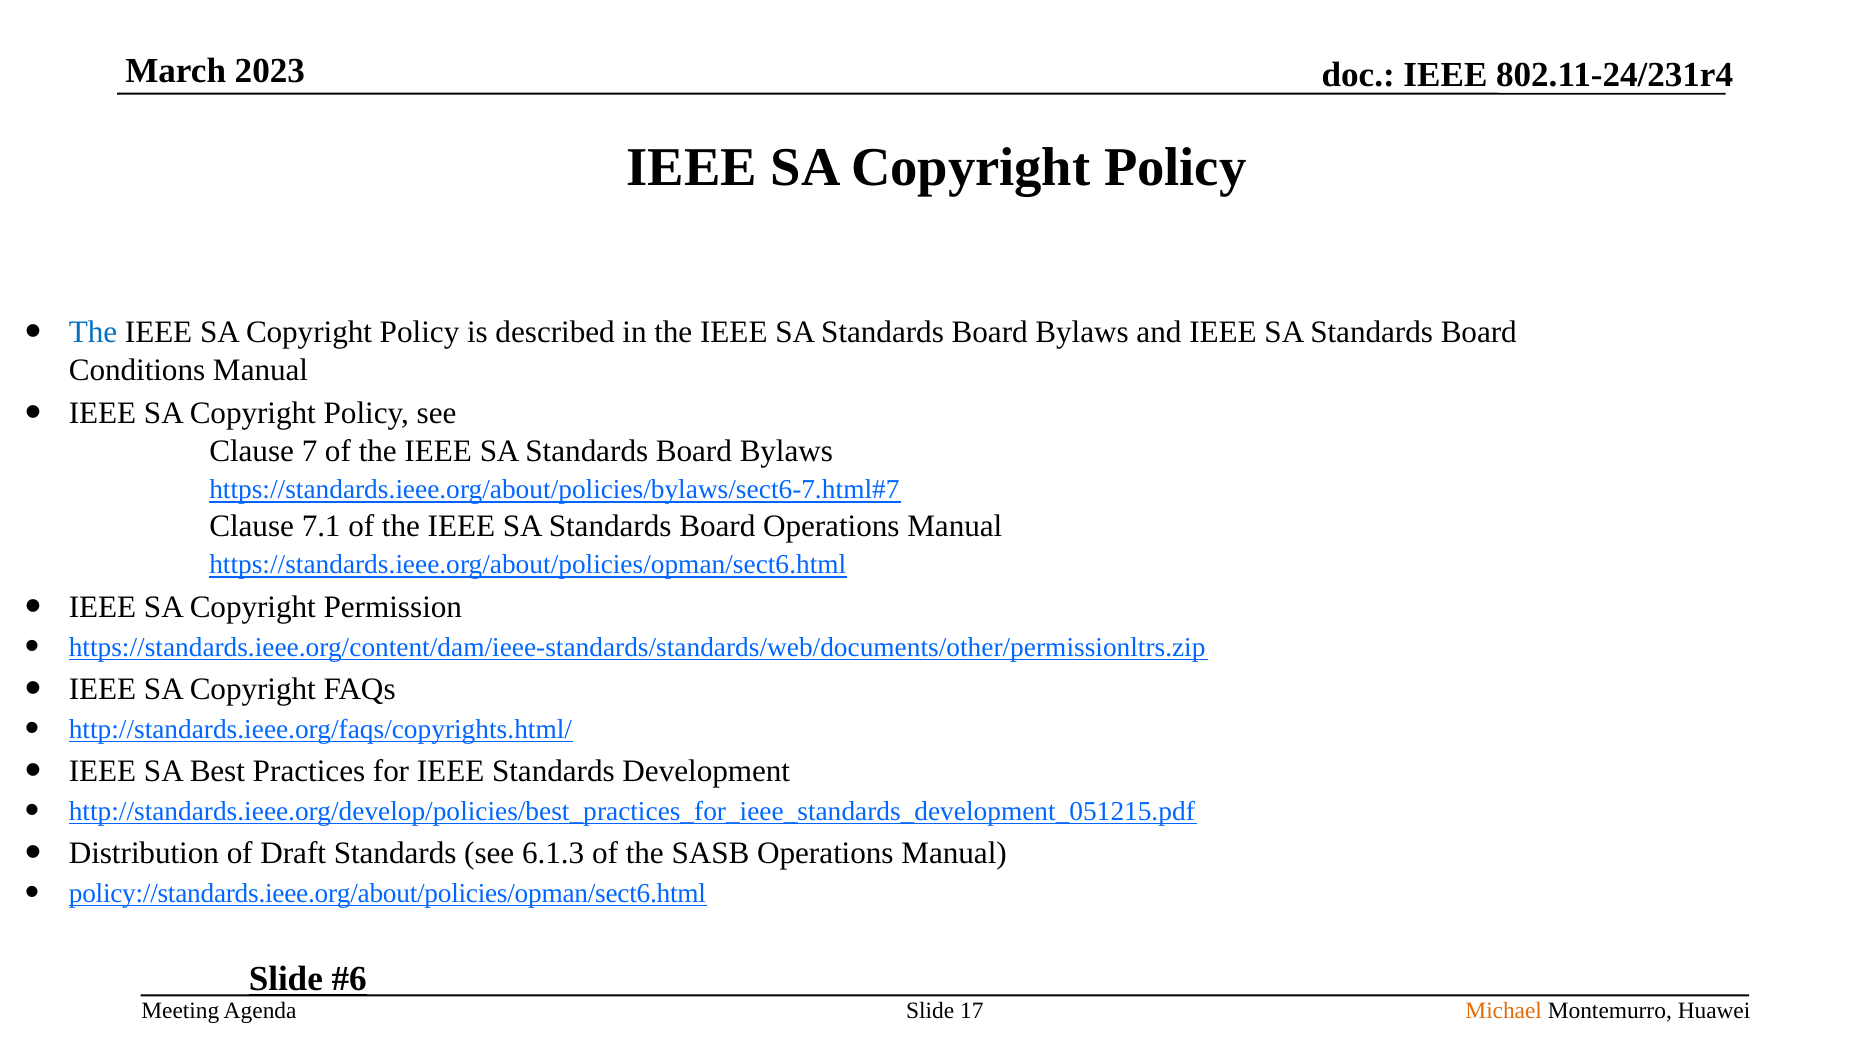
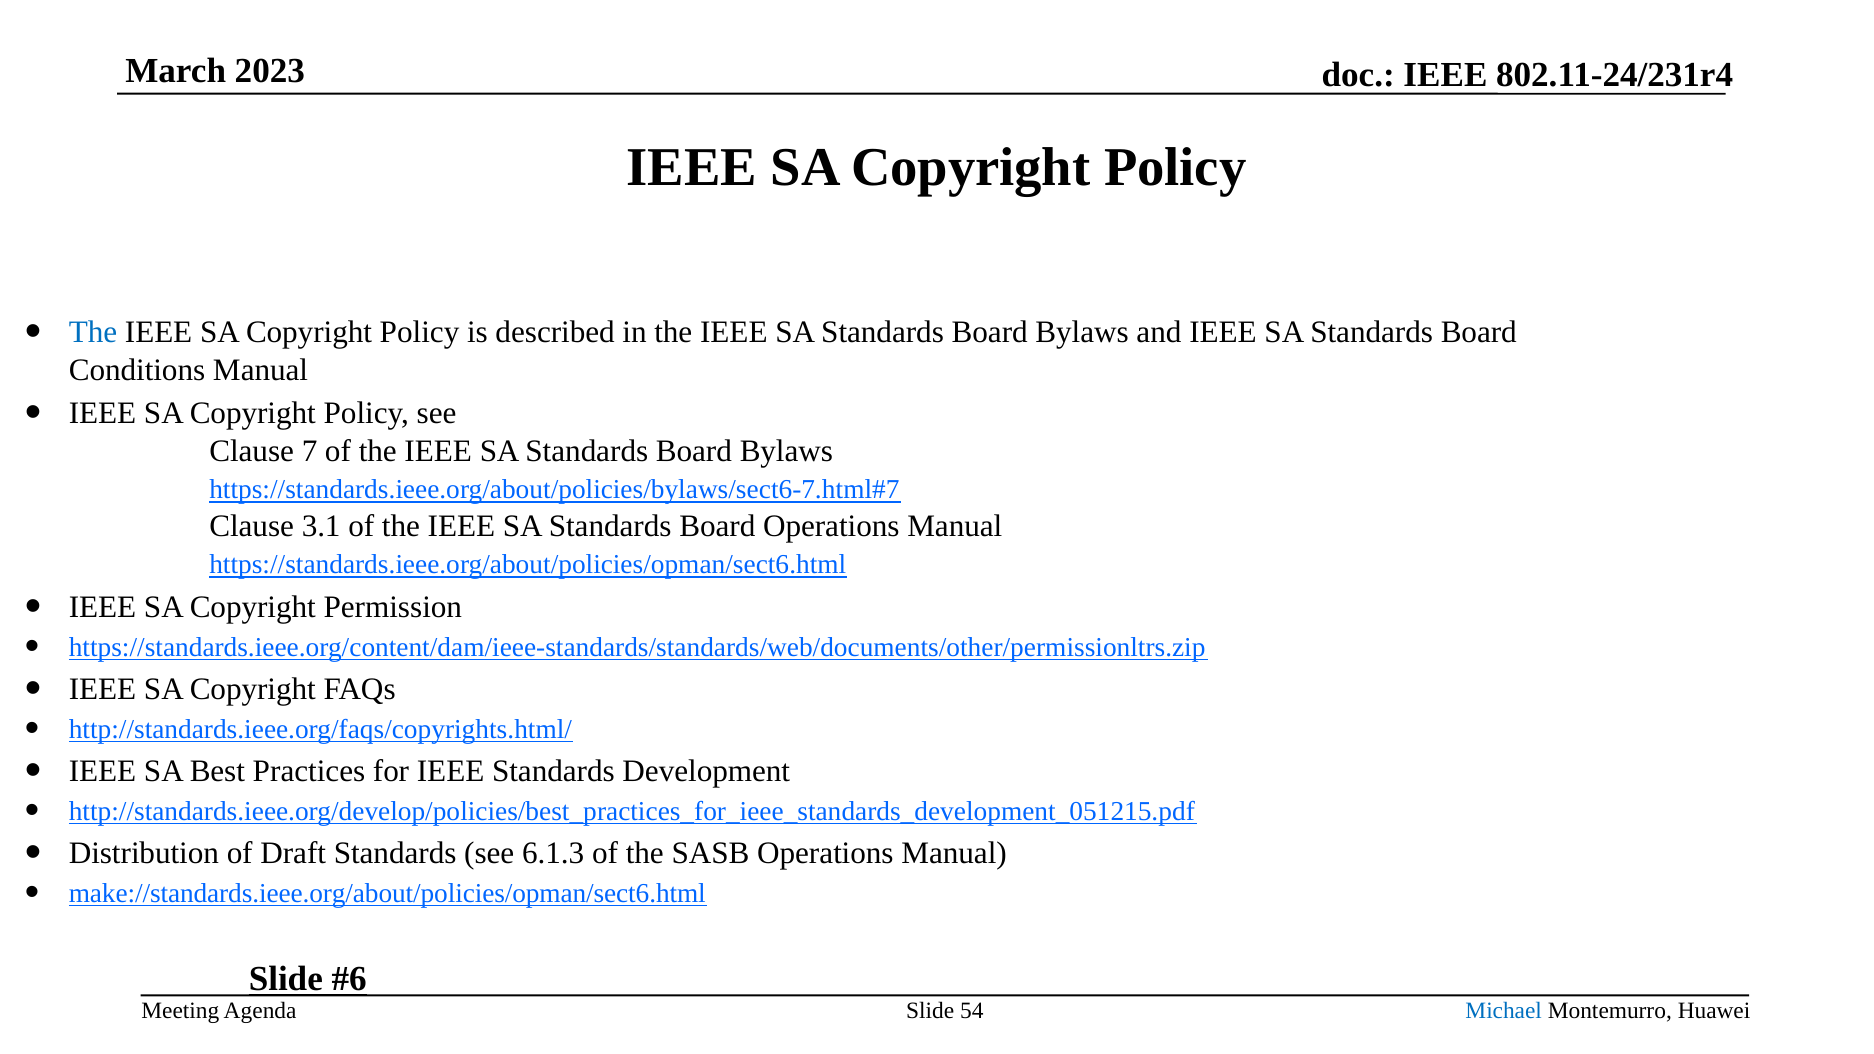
7.1: 7.1 -> 3.1 (321, 526)
policy://standards.ieee.org/about/policies/opman/sect6.html: policy://standards.ieee.org/about/policies/opman/sect6.html -> make://standards.ieee.org/about/policies/opman/sect6.html (387, 894)
17: 17 -> 54 (972, 1011)
Michael colour: orange -> blue (1504, 1011)
